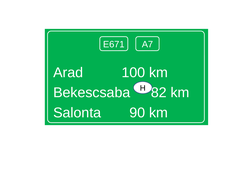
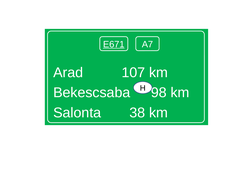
E671 underline: none -> present (114, 44)
100: 100 -> 107 (133, 72)
82: 82 -> 98 (159, 92)
90: 90 -> 38 (137, 113)
